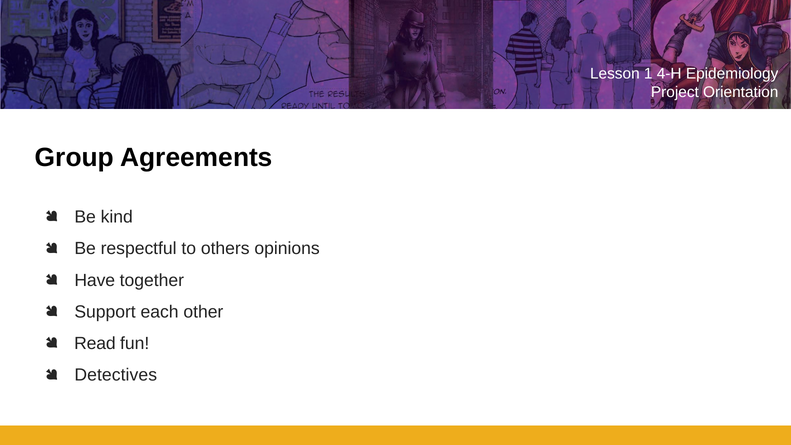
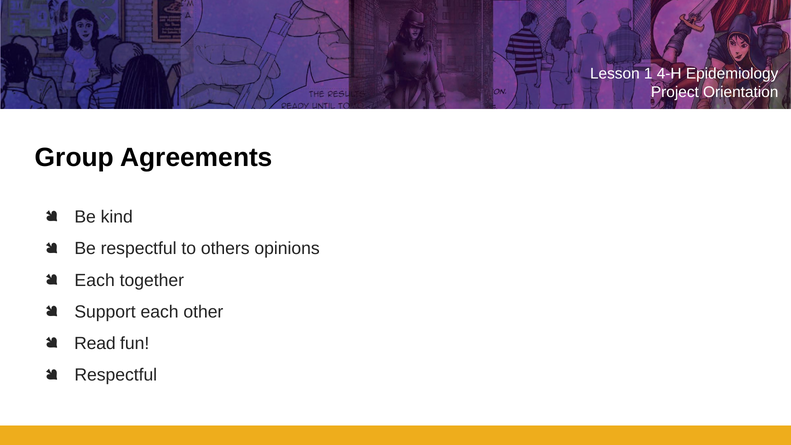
Have: Have -> Each (95, 280)
Detectives: Detectives -> Respectful (116, 375)
